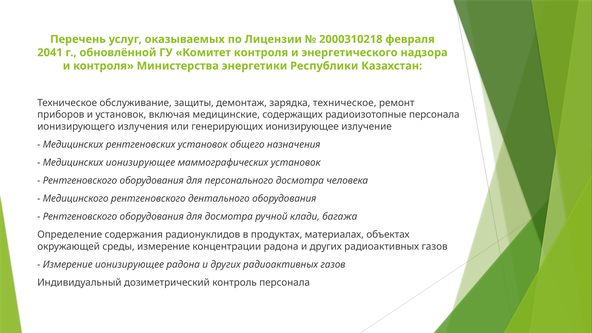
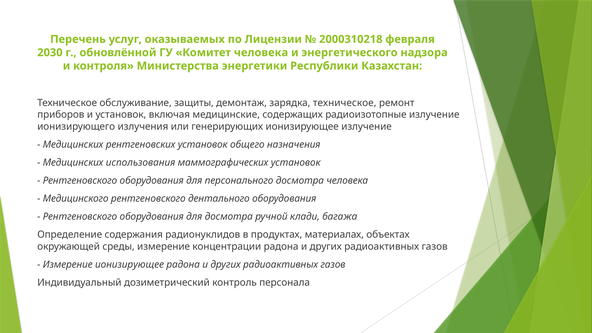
2041: 2041 -> 2030 (50, 53)
Комитет контроля: контроля -> человека (261, 53)
радиоизотопные персонала: персонала -> излучение (434, 115)
Медицинских ионизирующее: ионизирующее -> использования (141, 163)
